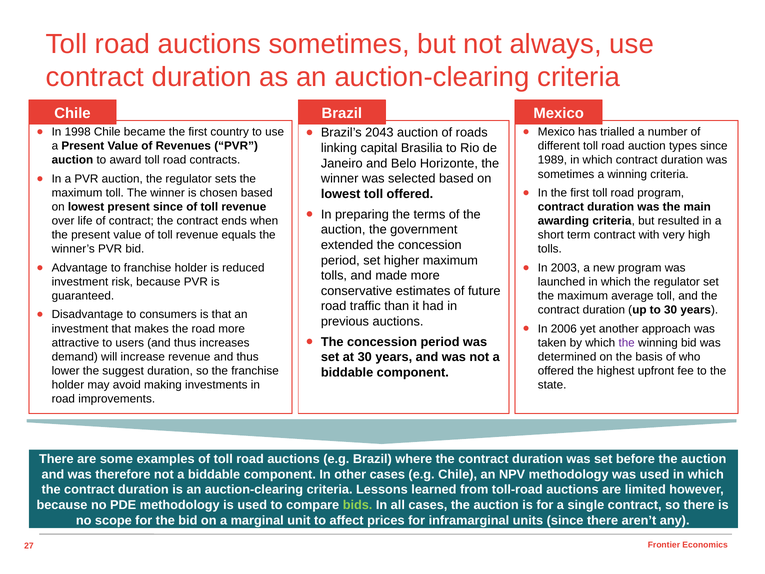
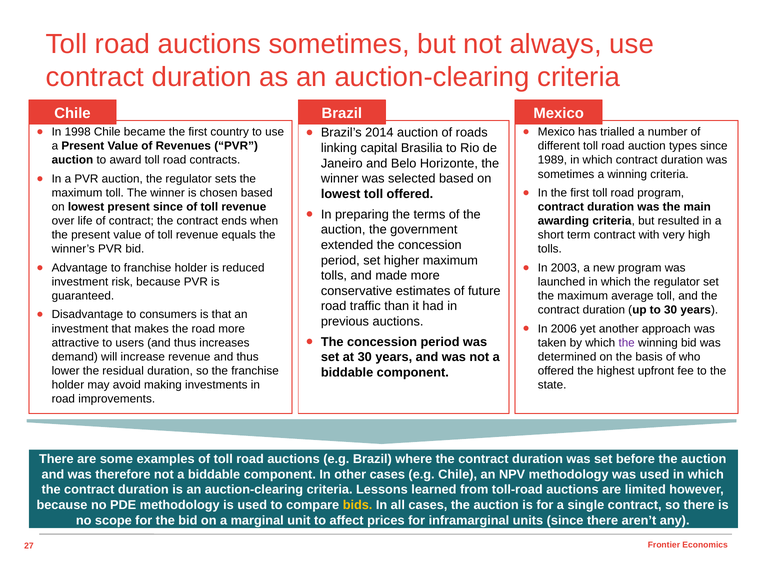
2043: 2043 -> 2014 (379, 133)
suggest: suggest -> residual (123, 371)
bids colour: light green -> yellow (358, 505)
